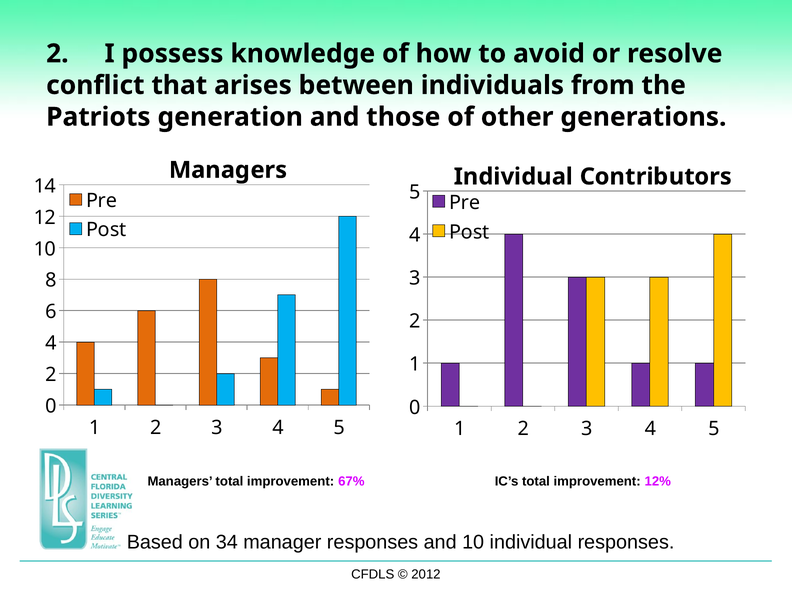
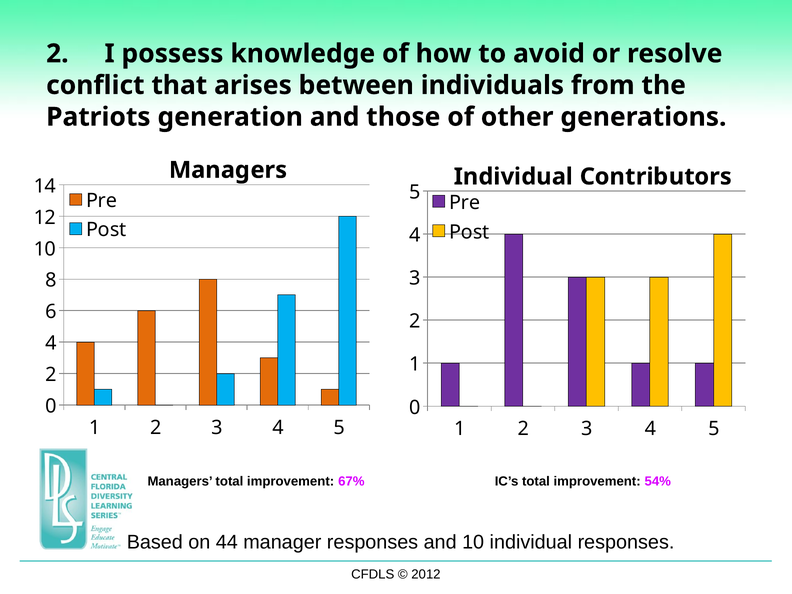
12%: 12% -> 54% (658, 481)
34: 34 -> 44 (227, 542)
